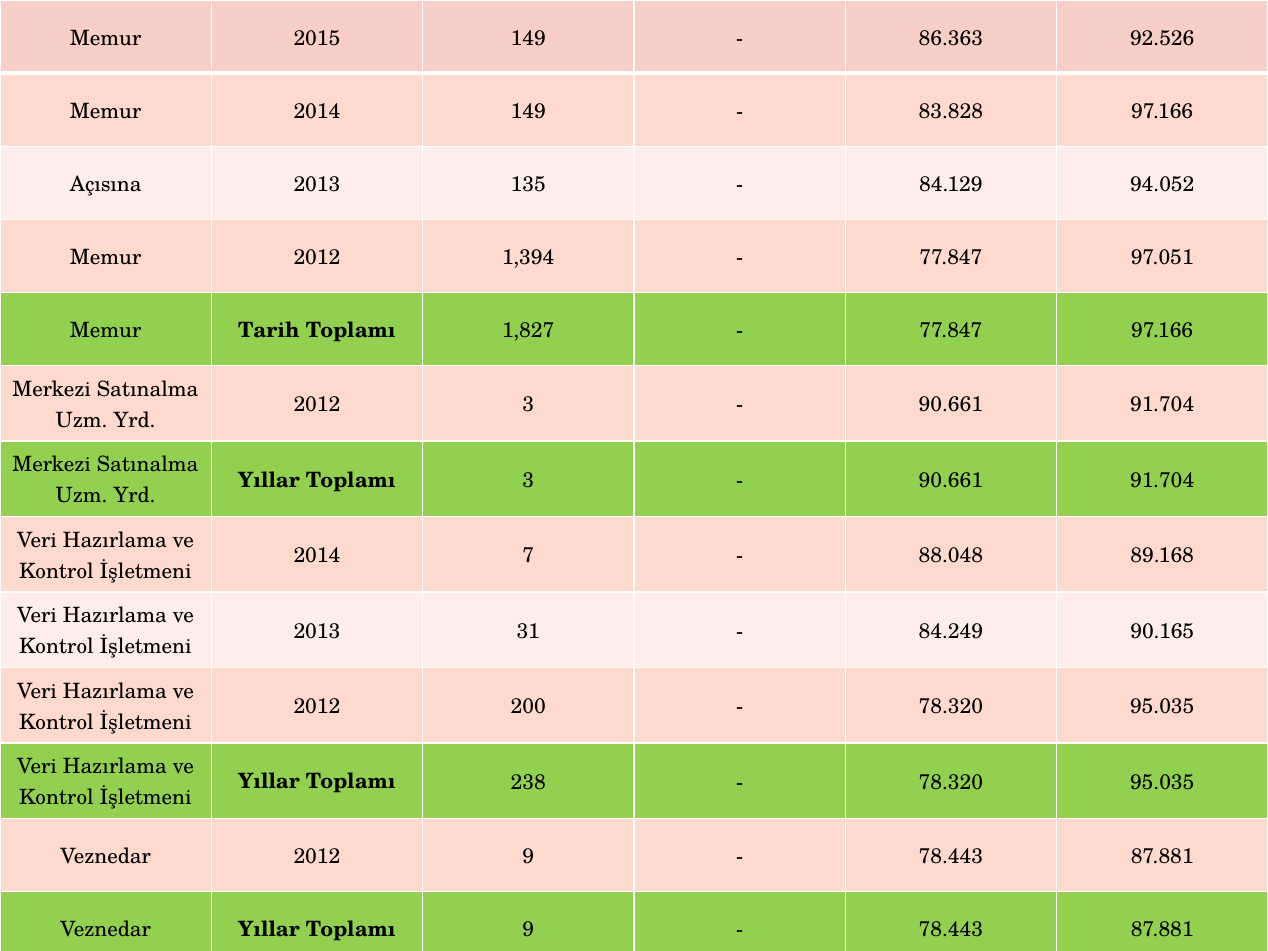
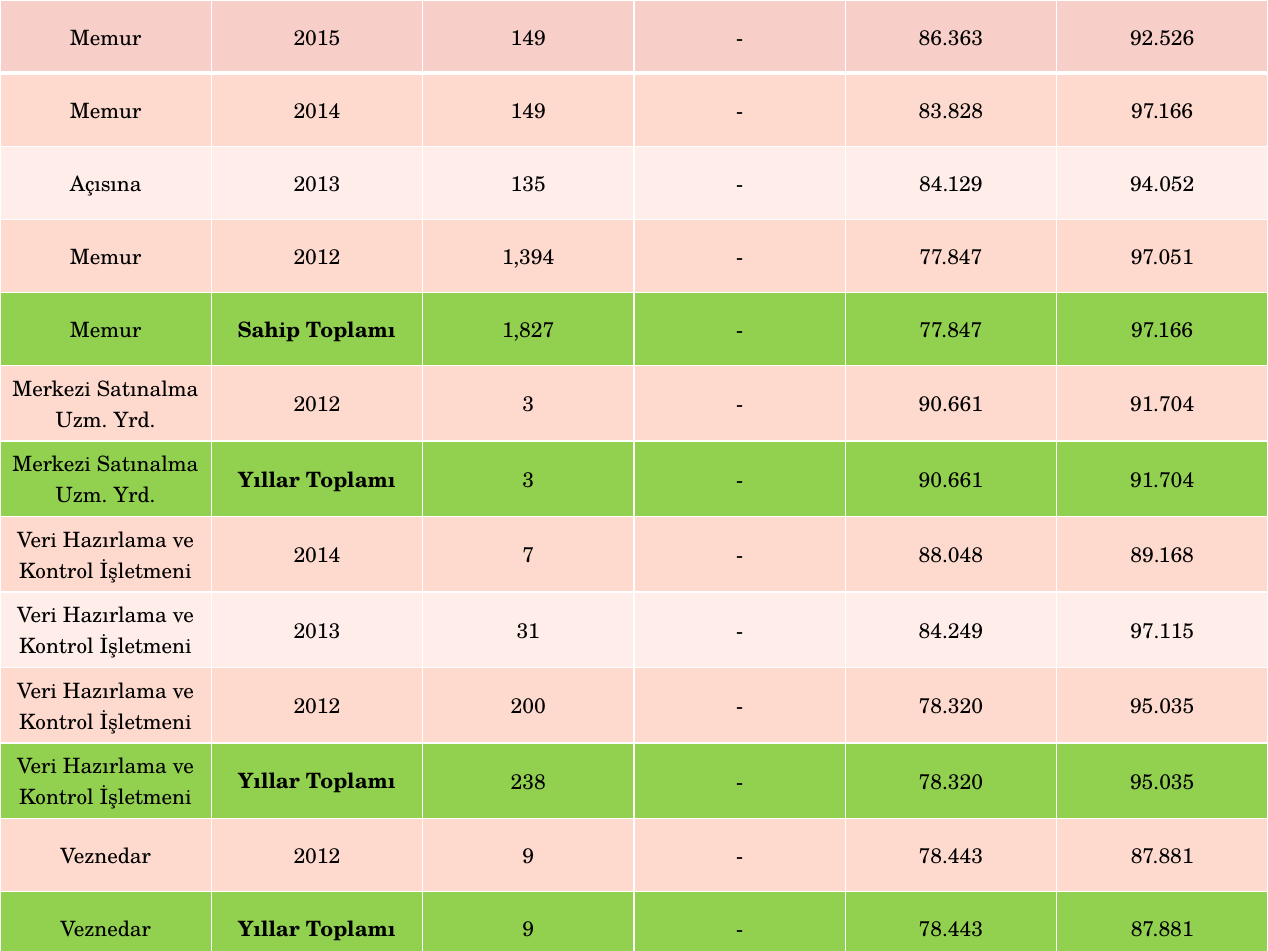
Tarih: Tarih -> Sahip (269, 331)
90.165: 90.165 -> 97.115 (1162, 631)
